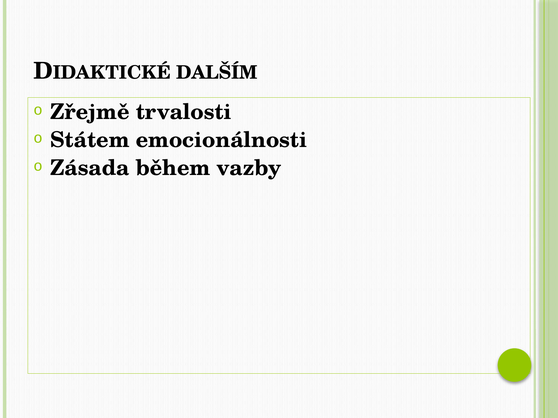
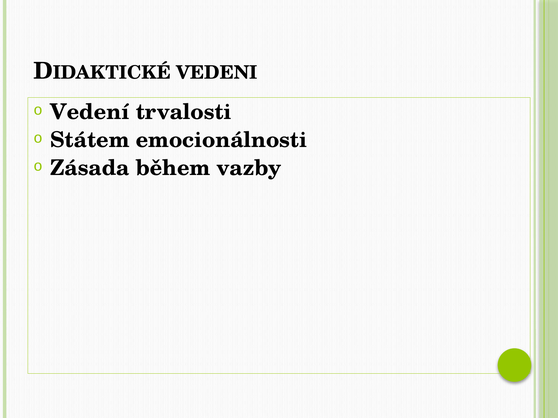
DALŠÍM: DALŠÍM -> VEDENI (217, 73)
Zřejmě: Zřejmě -> Vedení (90, 112)
